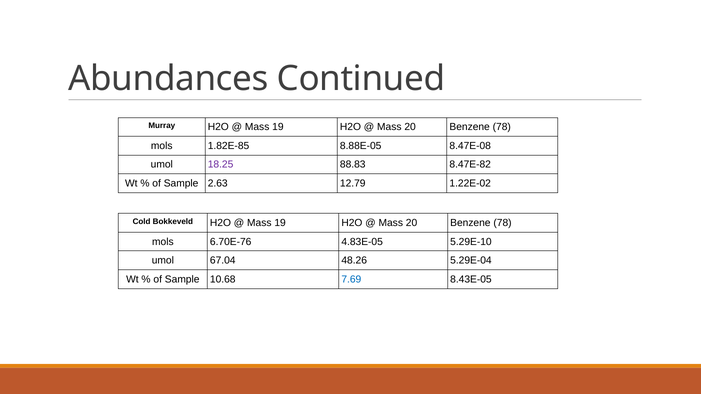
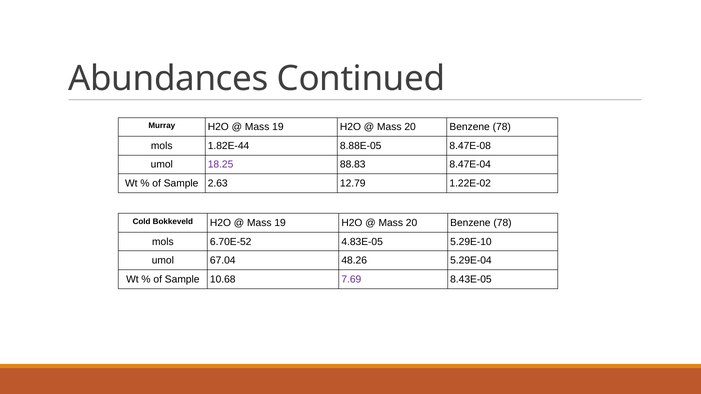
1.82E-85: 1.82E-85 -> 1.82E-44 (229, 146)
8.47E-82: 8.47E-82 -> 8.47E-04 (470, 165)
6.70E-76: 6.70E-76 -> 6.70E-52 (231, 242)
7.69 colour: blue -> purple (351, 279)
